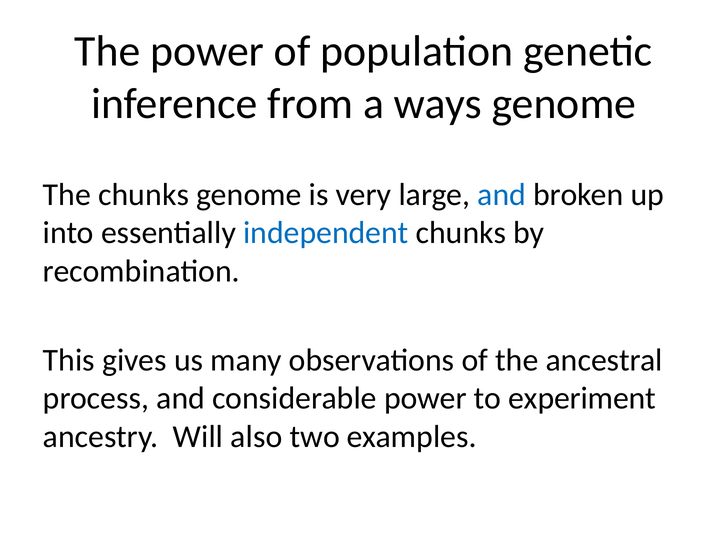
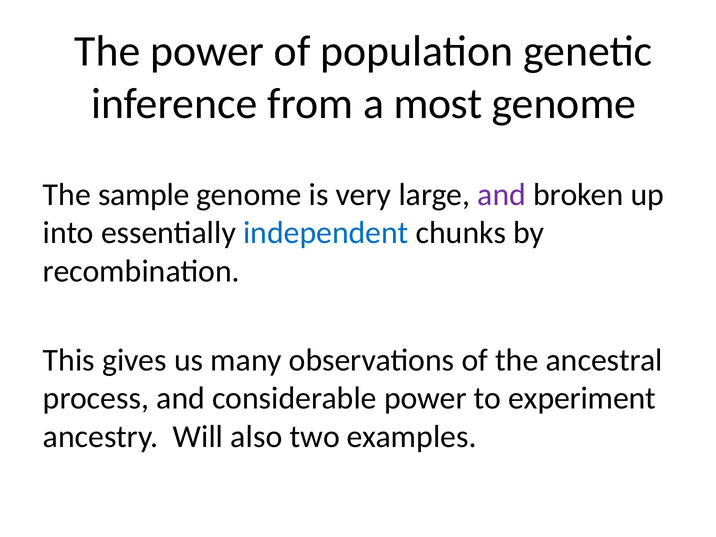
ways: ways -> most (438, 104)
The chunks: chunks -> sample (144, 195)
and colour: blue -> purple (502, 195)
